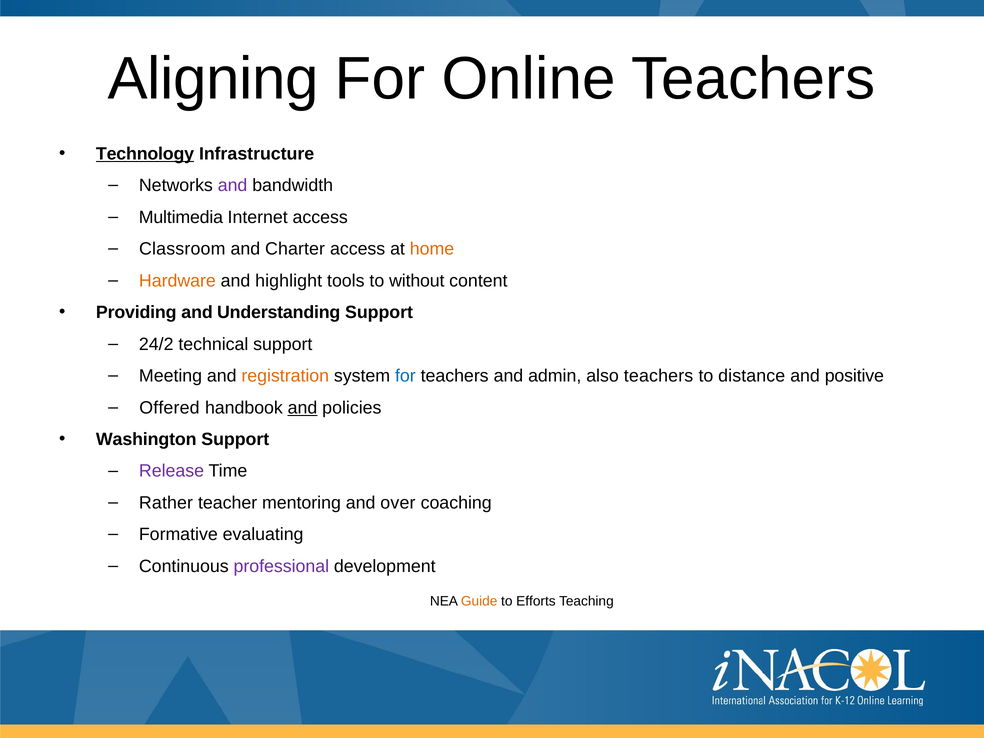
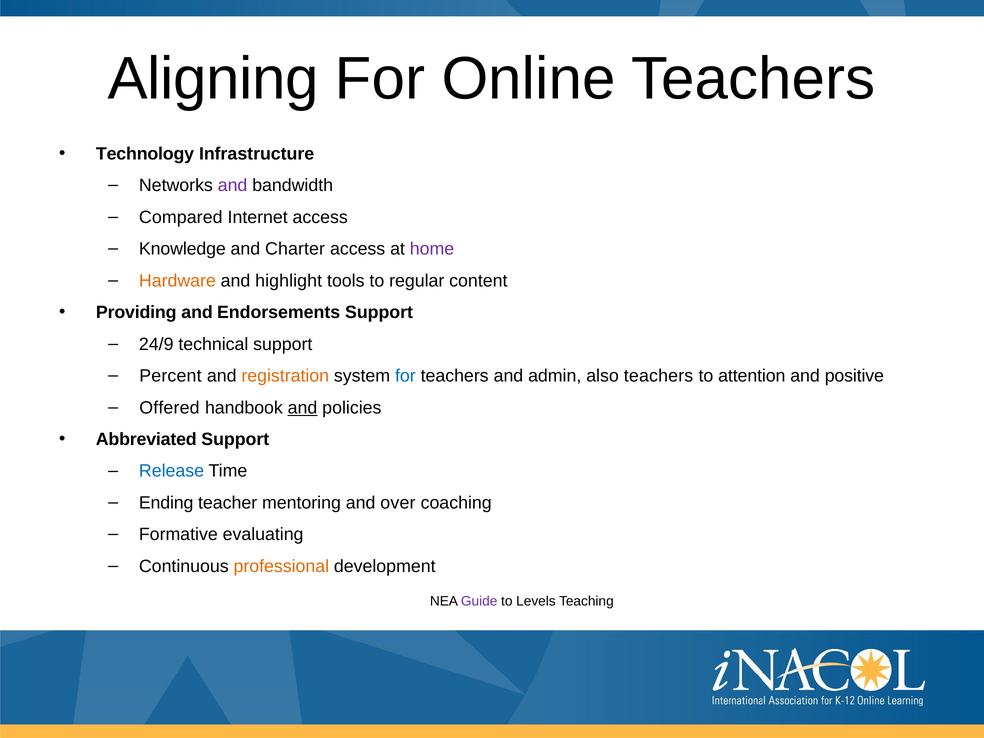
Technology underline: present -> none (145, 154)
Multimedia: Multimedia -> Compared (181, 217)
Classroom: Classroom -> Knowledge (182, 249)
home colour: orange -> purple (432, 249)
without: without -> regular (417, 281)
Understanding: Understanding -> Endorsements (279, 312)
24/2: 24/2 -> 24/9 (156, 344)
Meeting: Meeting -> Percent (170, 376)
distance: distance -> attention (752, 376)
Washington: Washington -> Abbreviated (146, 439)
Release colour: purple -> blue (172, 471)
Rather: Rather -> Ending (166, 503)
professional colour: purple -> orange (281, 566)
Guide colour: orange -> purple (479, 601)
Efforts: Efforts -> Levels (536, 601)
